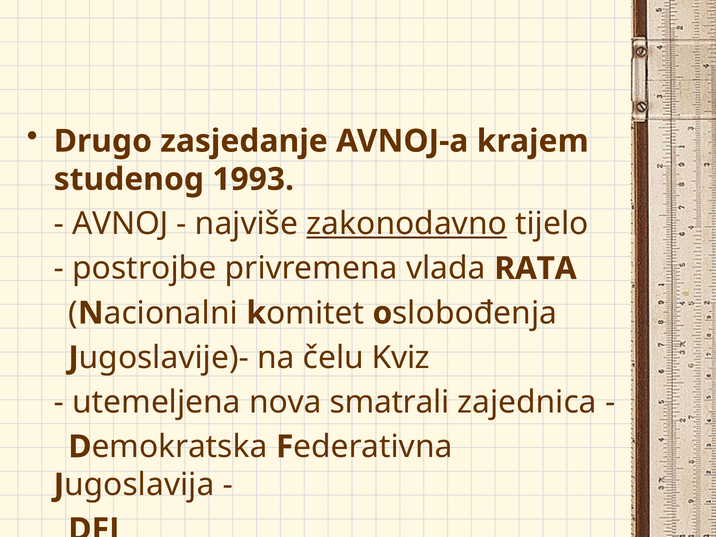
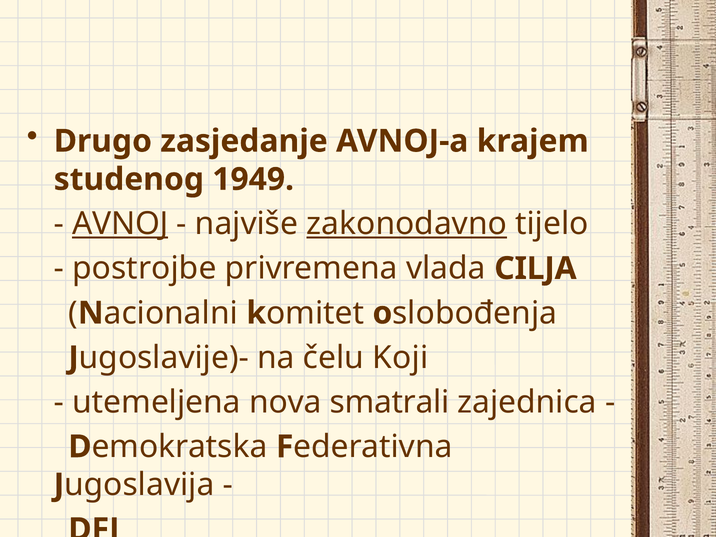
1993: 1993 -> 1949 (253, 179)
AVNOJ underline: none -> present (120, 224)
RATA: RATA -> CILJA (535, 268)
Kviz: Kviz -> Koji (401, 358)
